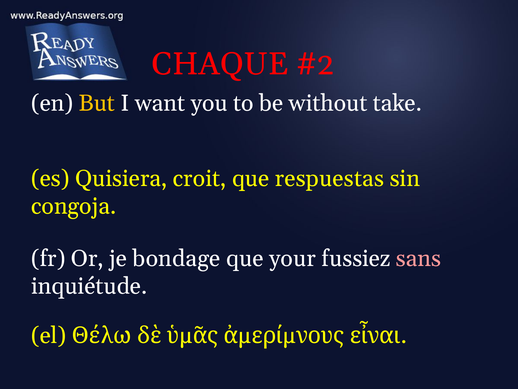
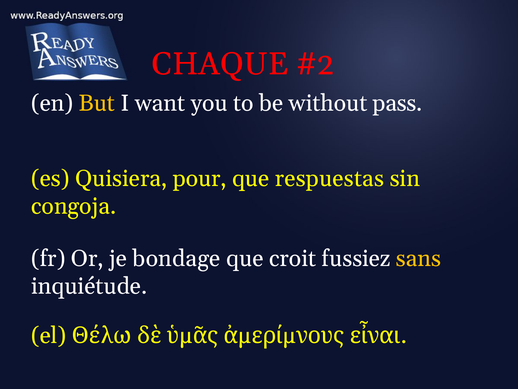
take: take -> pass (398, 103)
croit: croit -> pour (200, 178)
your: your -> croit (293, 258)
sans colour: pink -> yellow (418, 258)
